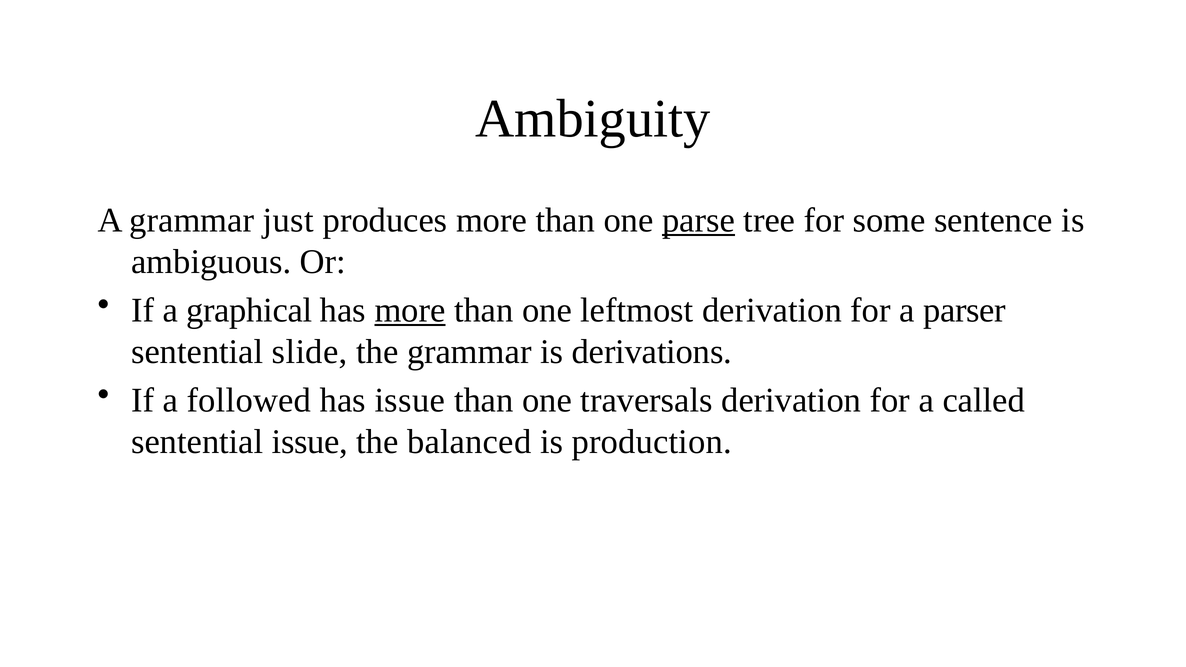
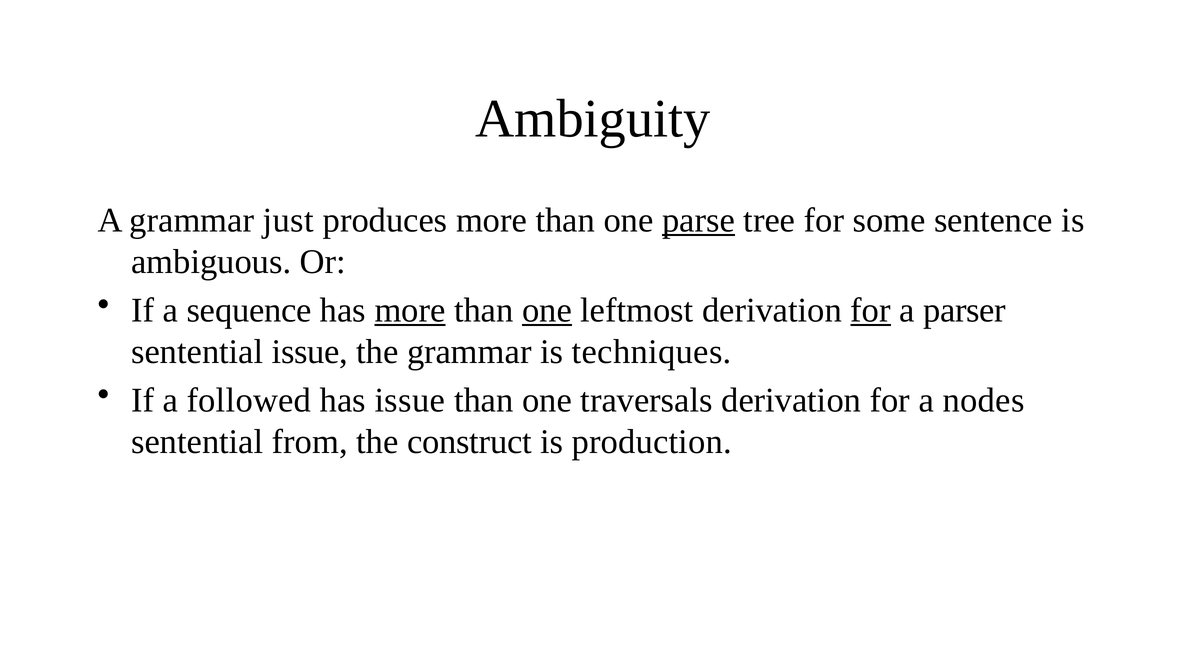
graphical: graphical -> sequence (249, 310)
one underline: none -> present (547, 310)
for underline: none -> present (871, 310)
sentential slide: slide -> issue (310, 352)
derivations: derivations -> techniques (652, 352)
called: called -> nodes (984, 400)
sentential issue: issue -> from (310, 442)
balanced: balanced -> construct (469, 442)
